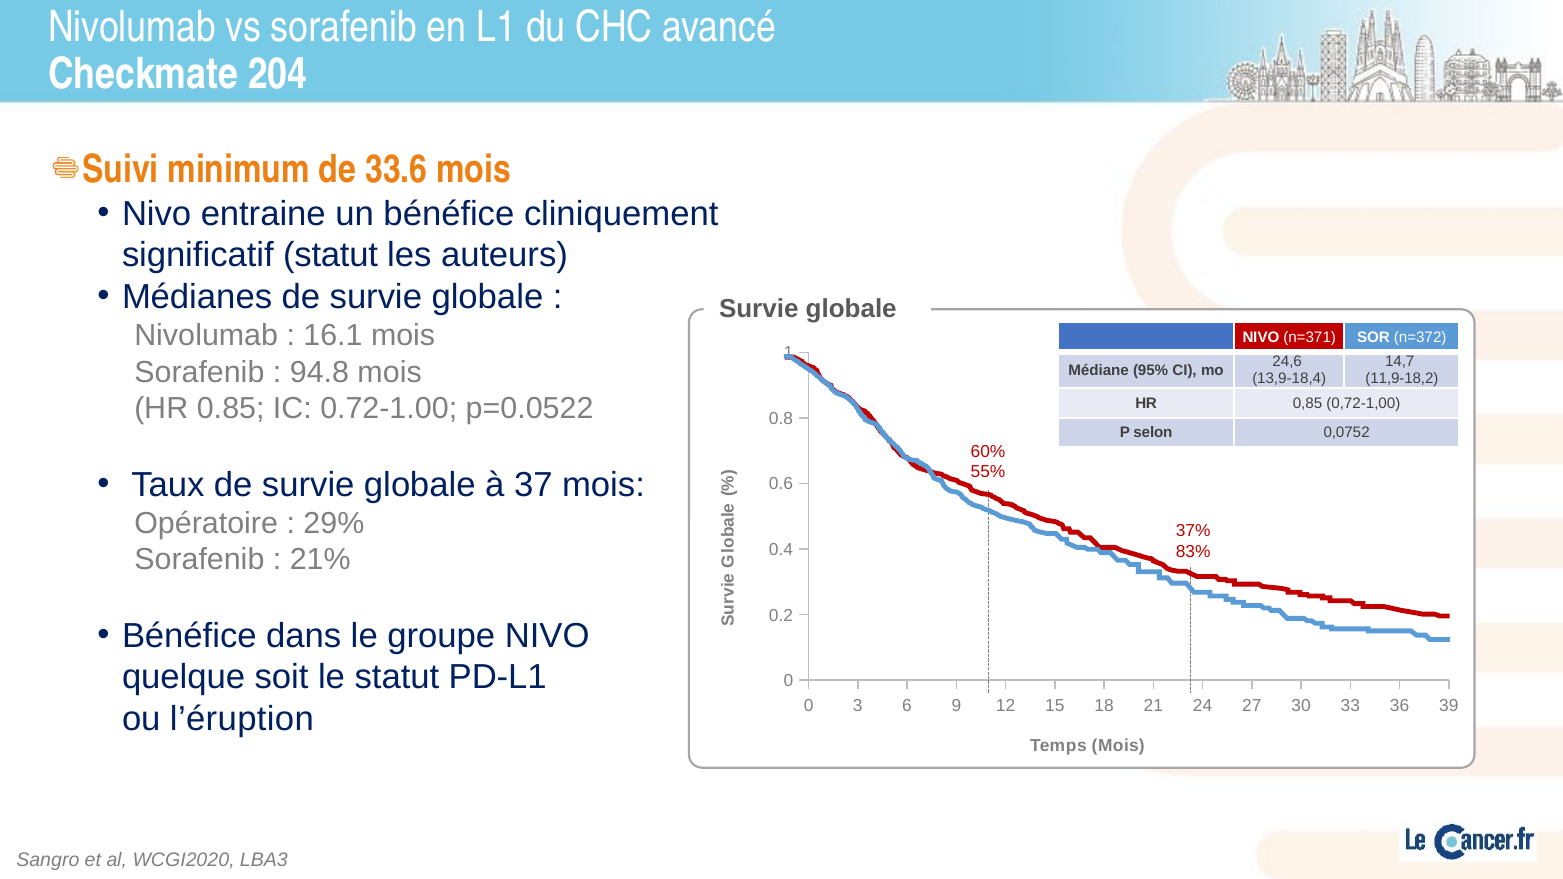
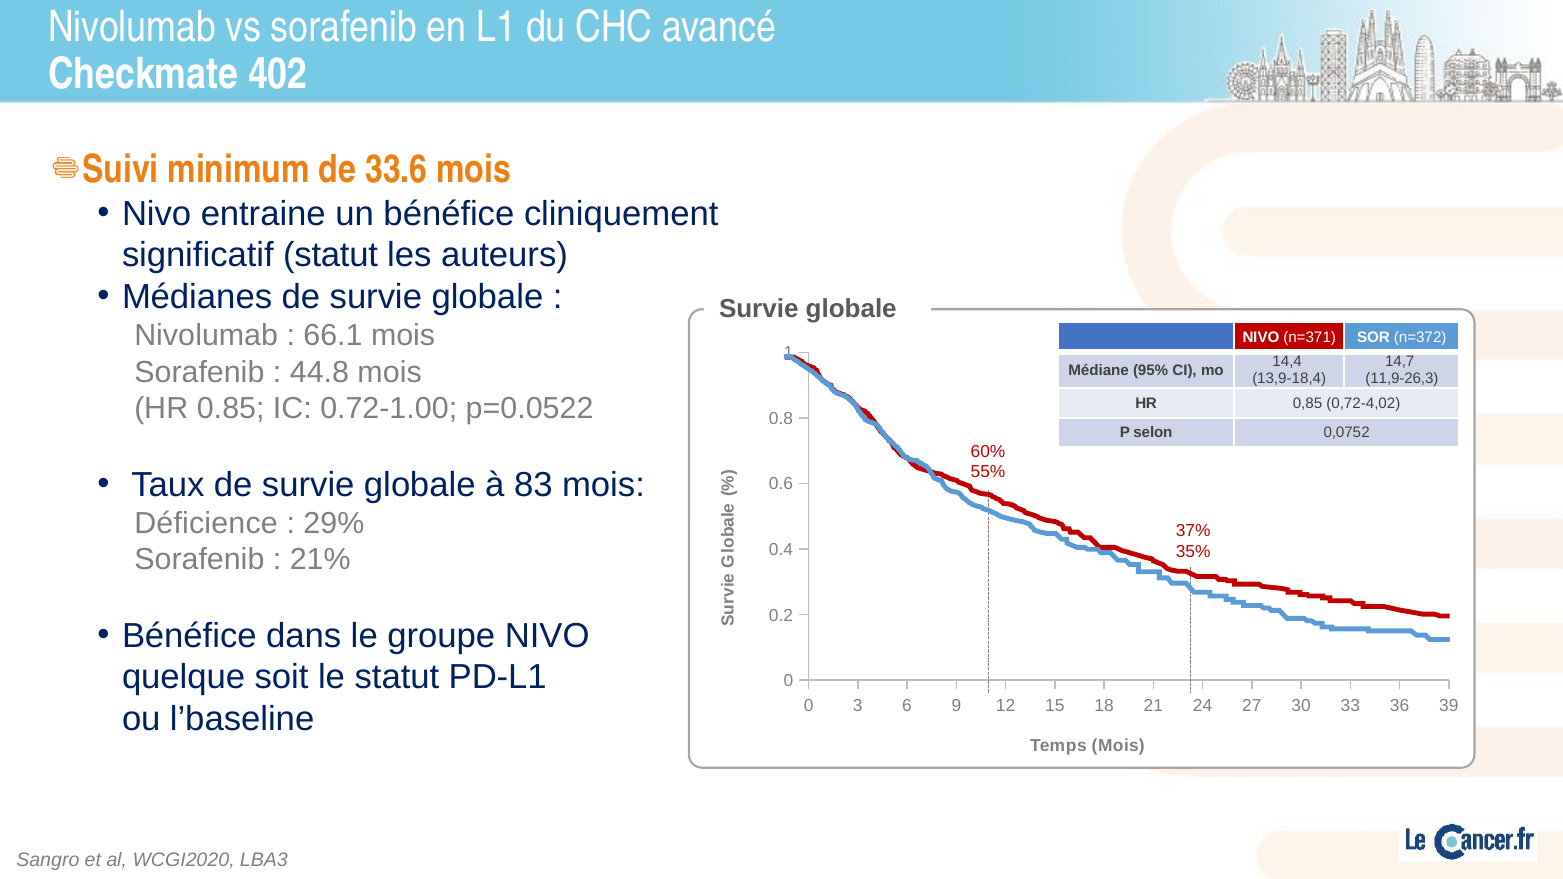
204: 204 -> 402 (278, 74)
16.1: 16.1 -> 66.1 (333, 336)
24,6: 24,6 -> 14,4 (1287, 362)
94.8: 94.8 -> 44.8 (319, 372)
11,9-18,2: 11,9-18,2 -> 11,9-26,3 (1402, 379)
0,72-1,00: 0,72-1,00 -> 0,72-4,02 (1363, 403)
37: 37 -> 83 (533, 485)
Opératoire: Opératoire -> Déficience (206, 523)
83%: 83% -> 35% (1193, 552)
l’éruption: l’éruption -> l’baseline (242, 719)
